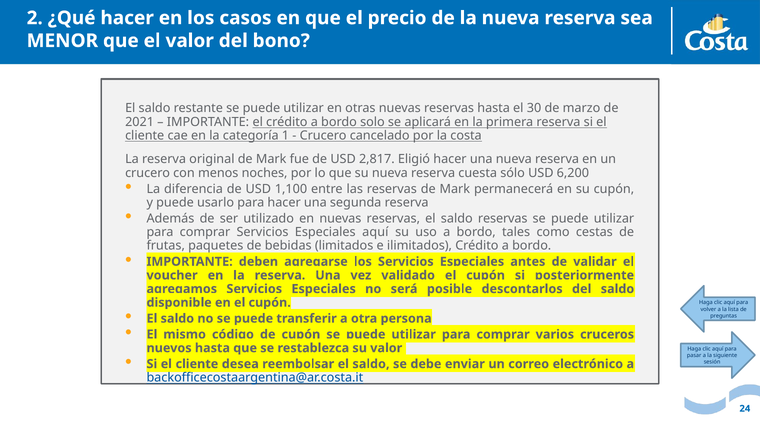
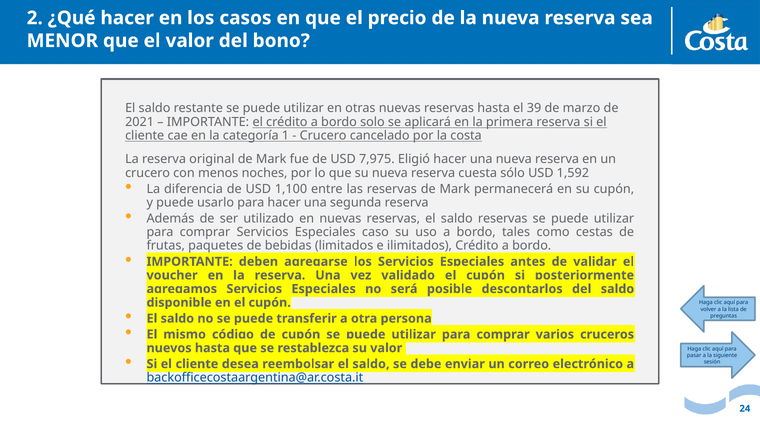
30: 30 -> 39 (534, 108)
2,817: 2,817 -> 7,975 (377, 159)
6,200: 6,200 -> 1,592 (573, 173)
Especiales aquí: aquí -> caso (375, 232)
